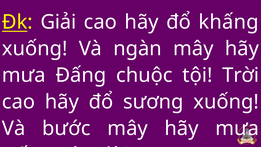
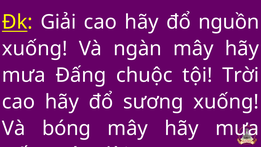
khấng: khấng -> nguồn (229, 22)
bước: bước -> bóng (66, 128)
